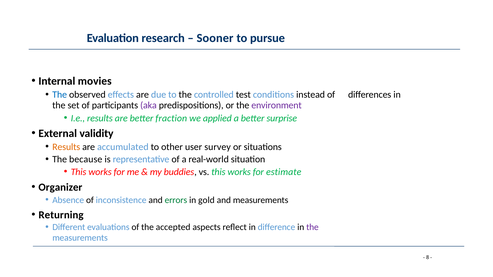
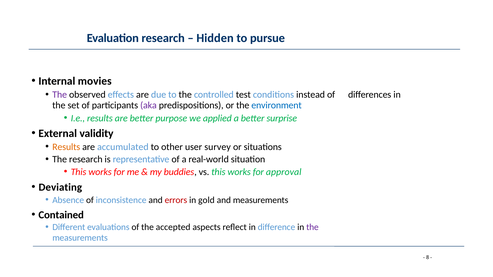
Sooner: Sooner -> Hidden (215, 38)
The colour: blue -> purple (60, 95)
environment colour: purple -> blue (277, 105)
fraction: fraction -> purpose (171, 118)
The because: because -> research (86, 160)
estimate: estimate -> approval (284, 172)
Organizer: Organizer -> Deviating (60, 187)
errors colour: green -> red (176, 200)
Returning: Returning -> Contained (61, 215)
